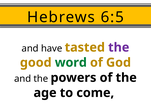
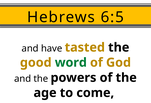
the colour: purple -> black (119, 47)
